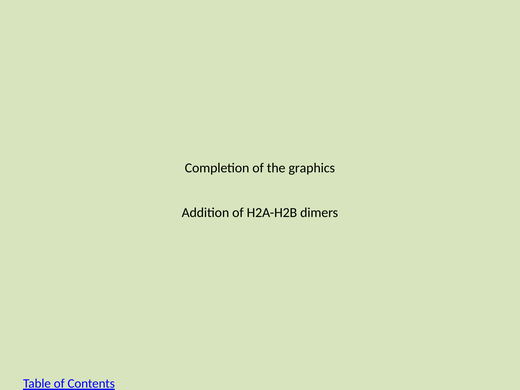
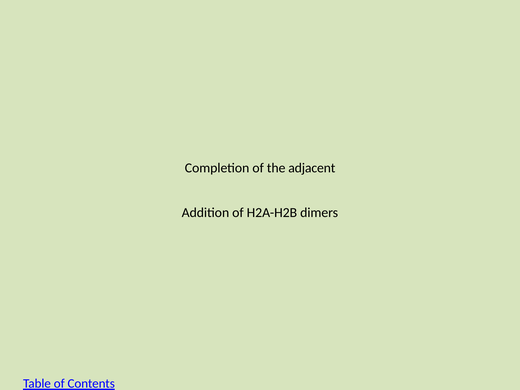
graphics: graphics -> adjacent (312, 168)
